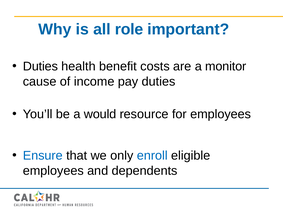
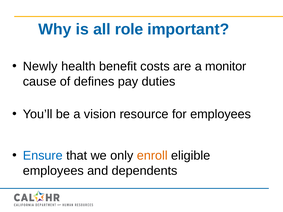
Duties: Duties -> Newly (40, 66)
income: income -> defines (94, 82)
would: would -> vision (100, 114)
enroll colour: blue -> orange (152, 156)
